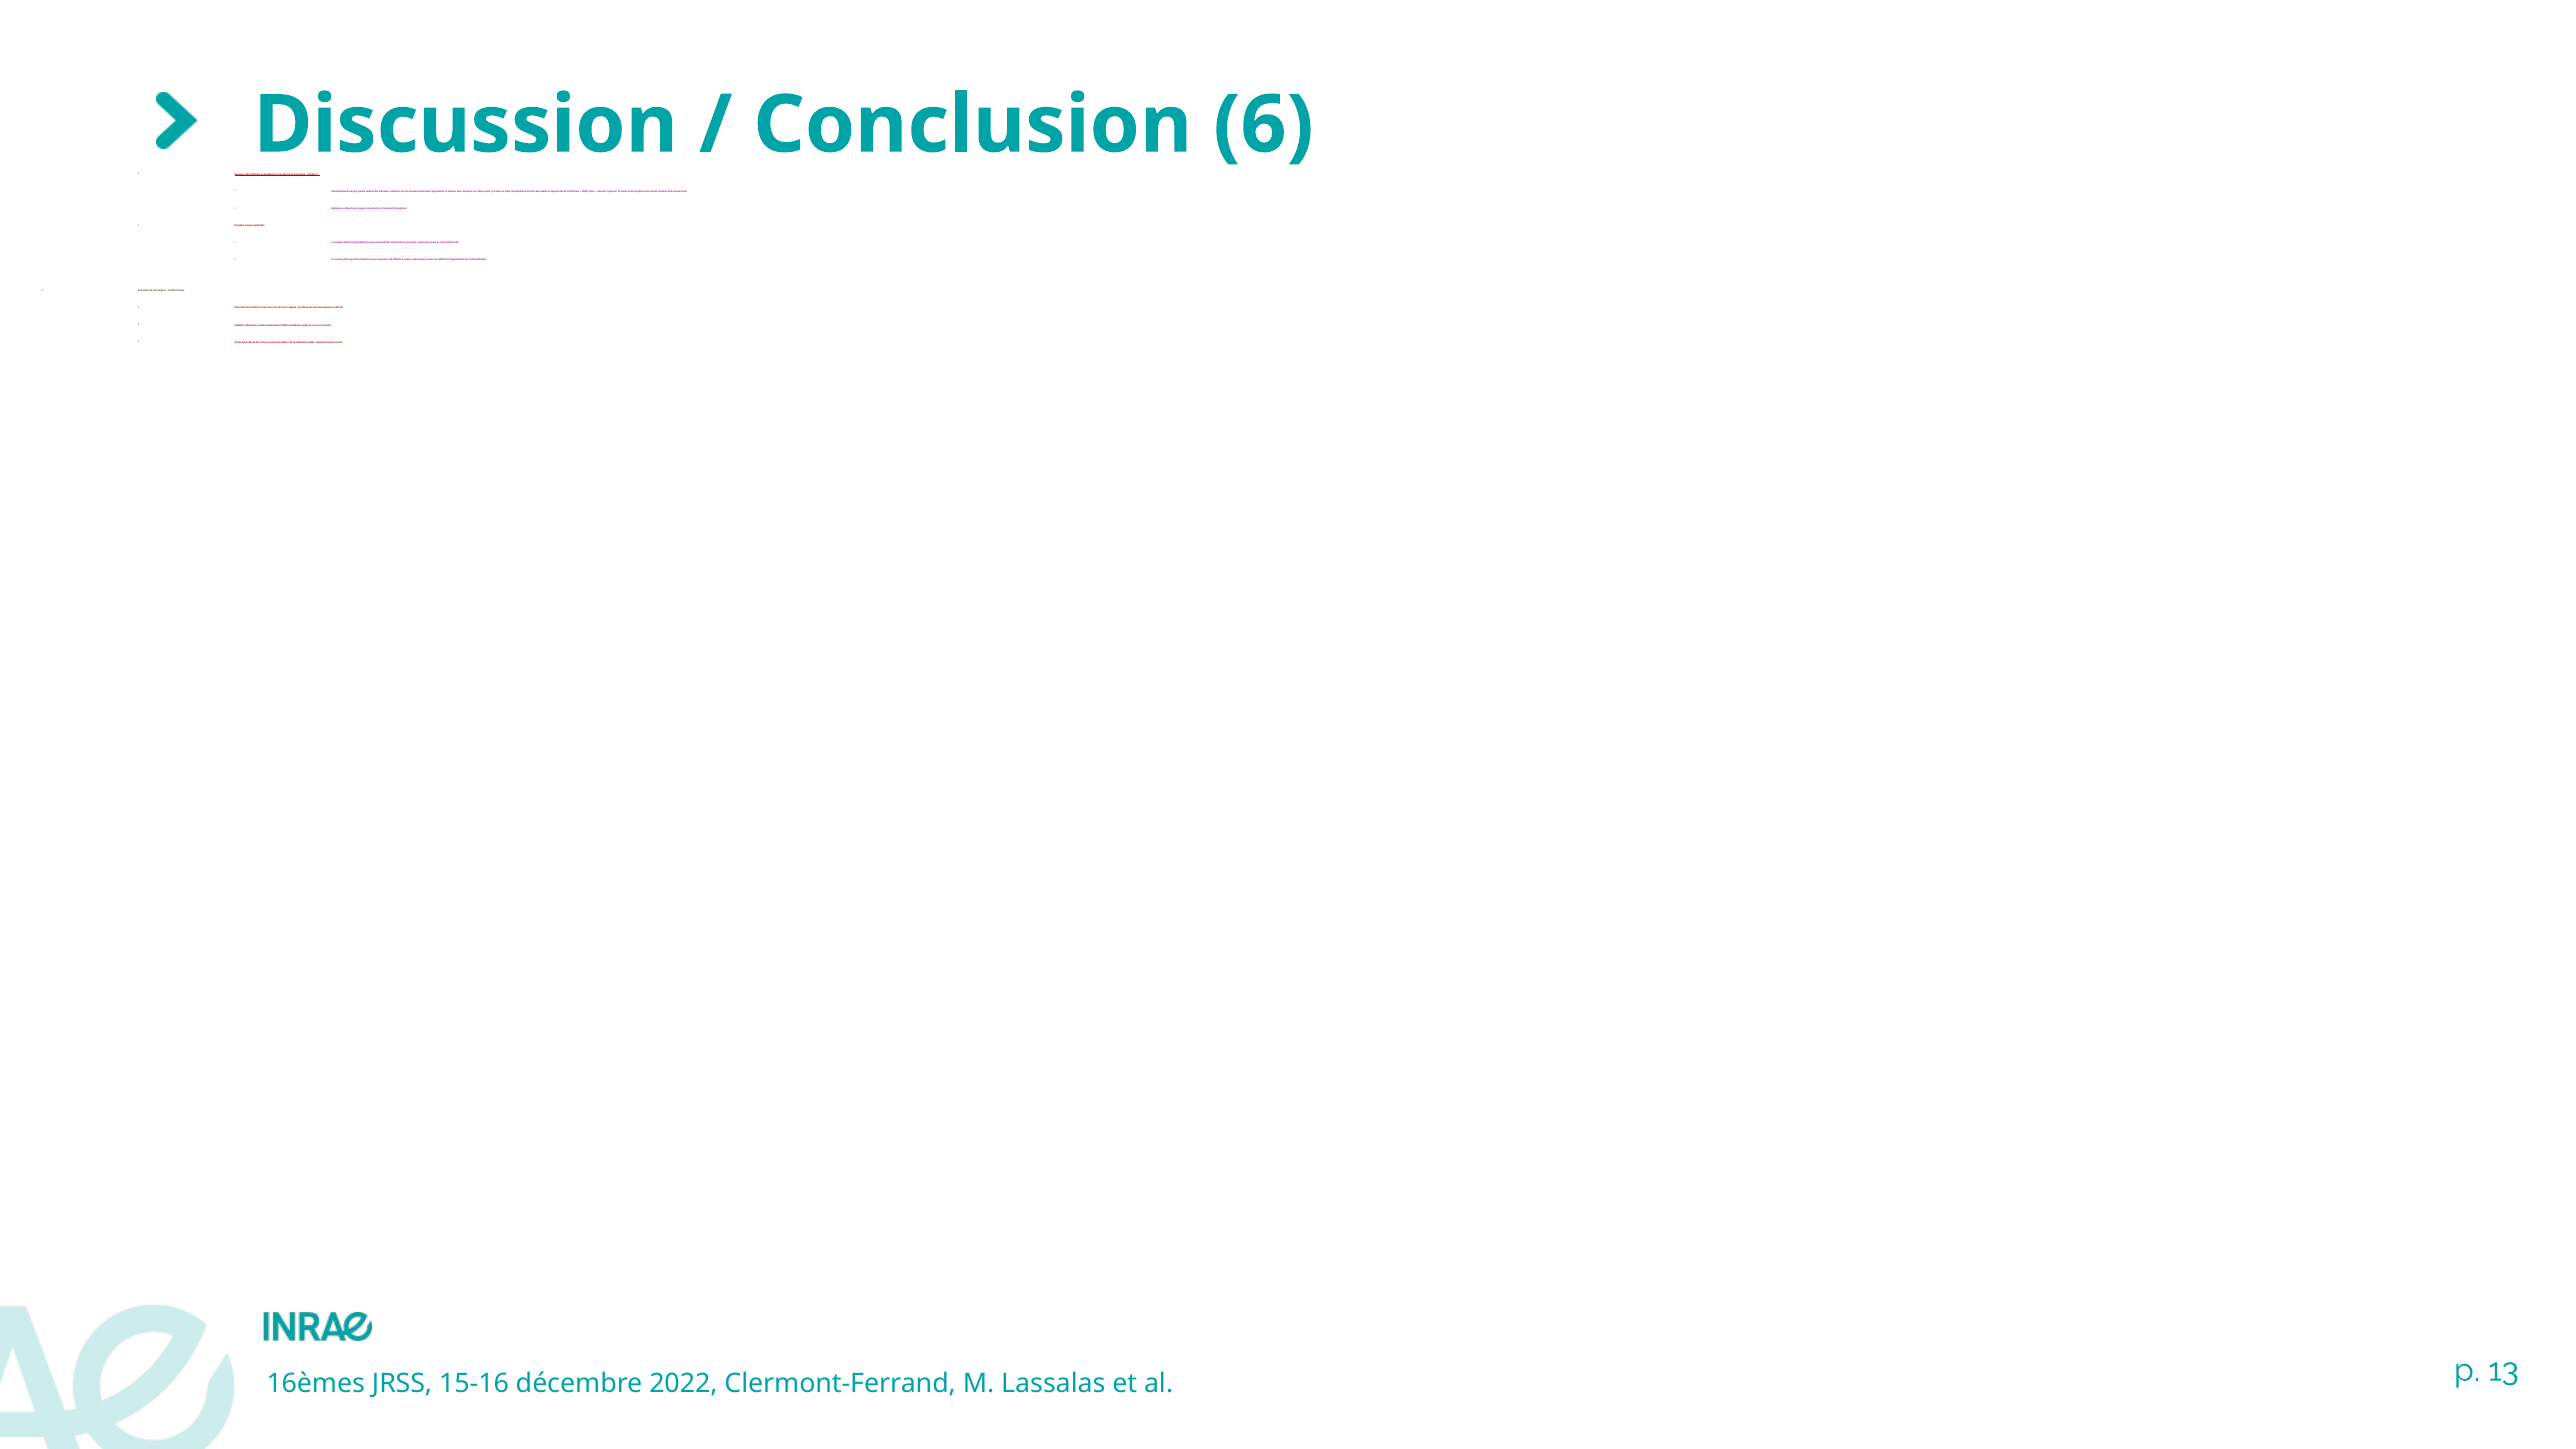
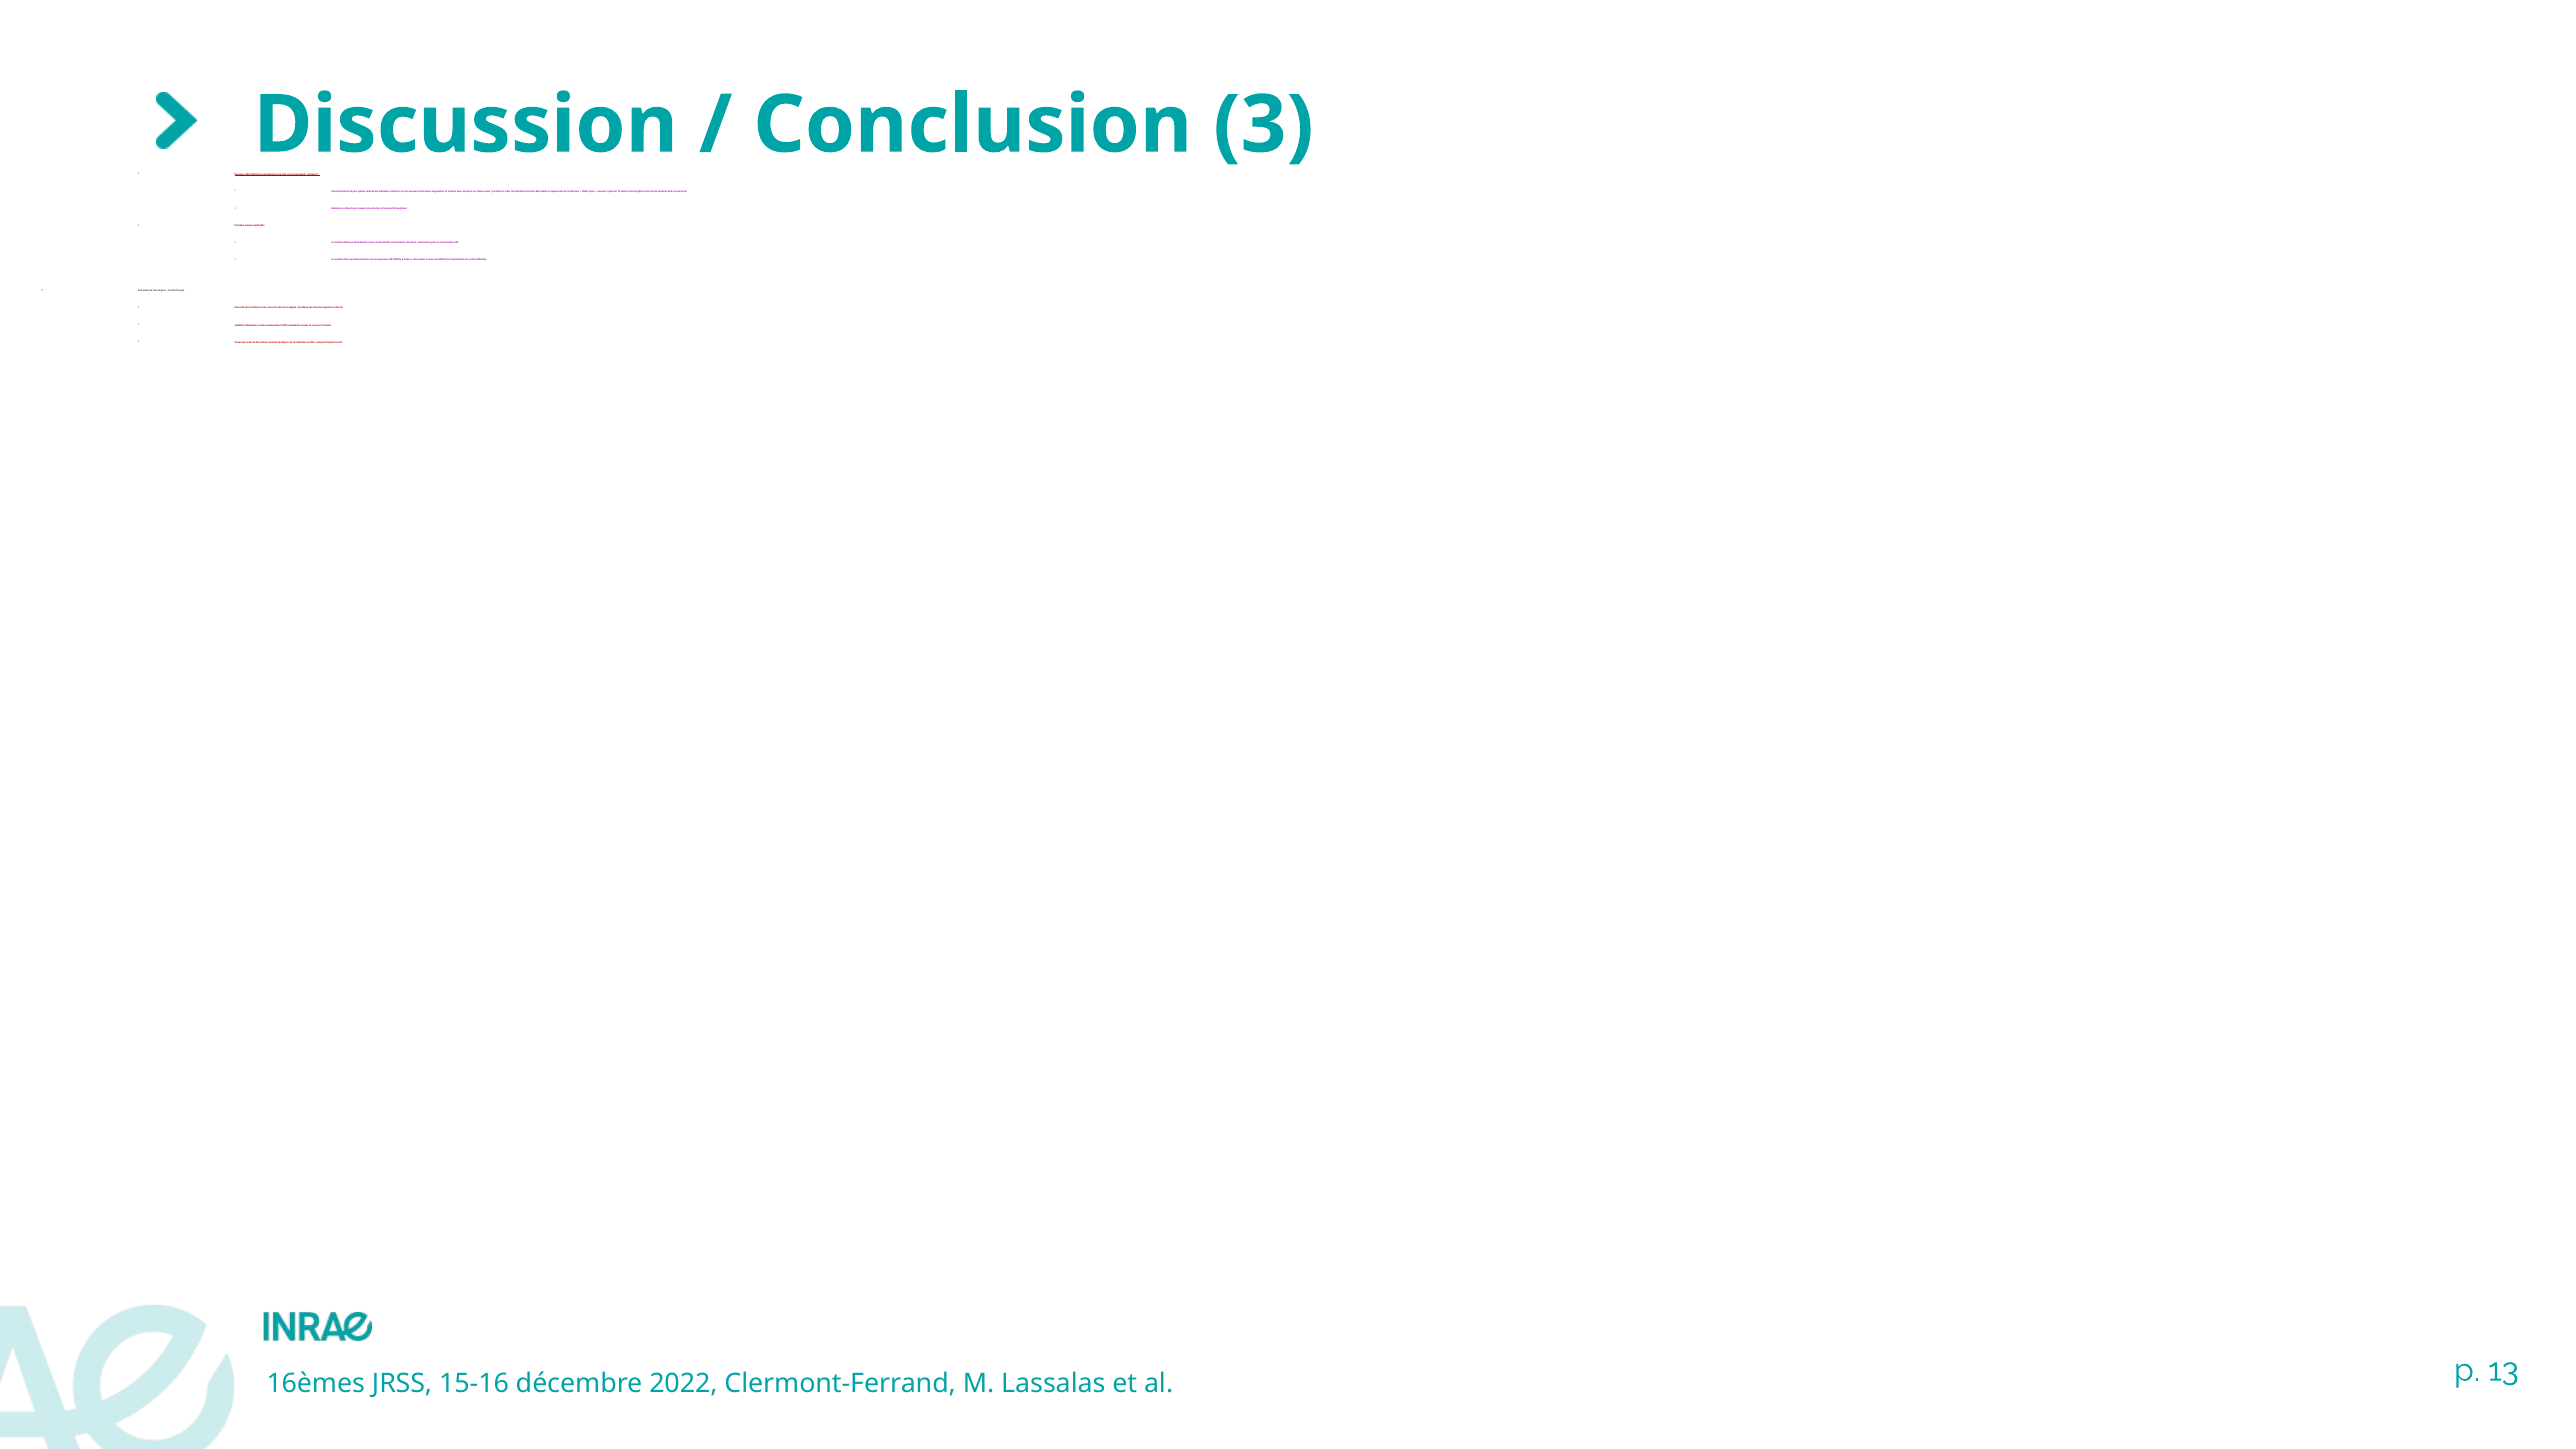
6: 6 -> 3 (1263, 125)
